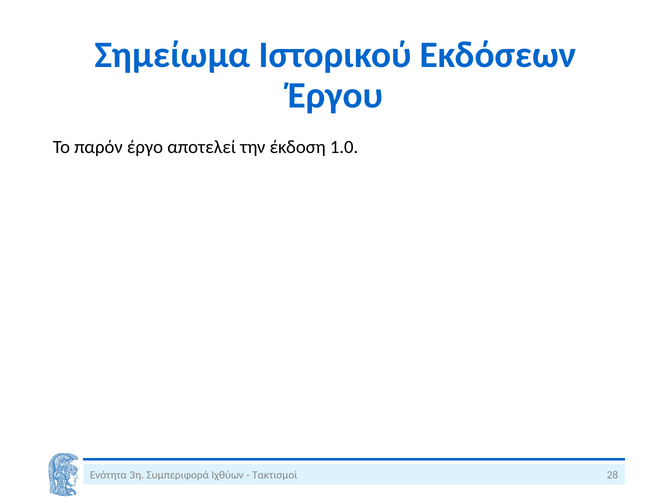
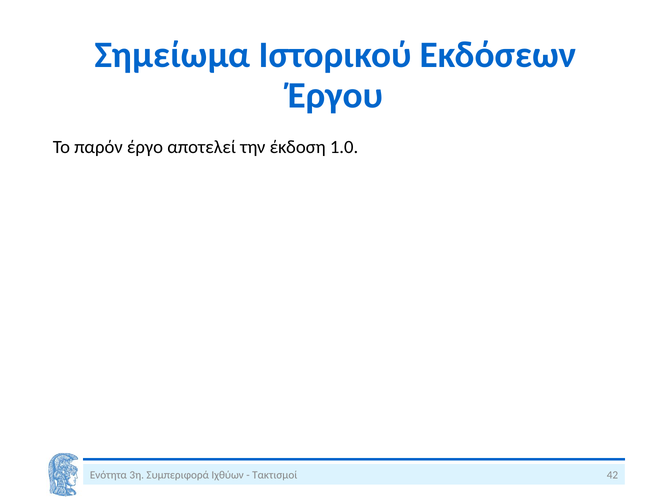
28: 28 -> 42 (612, 475)
